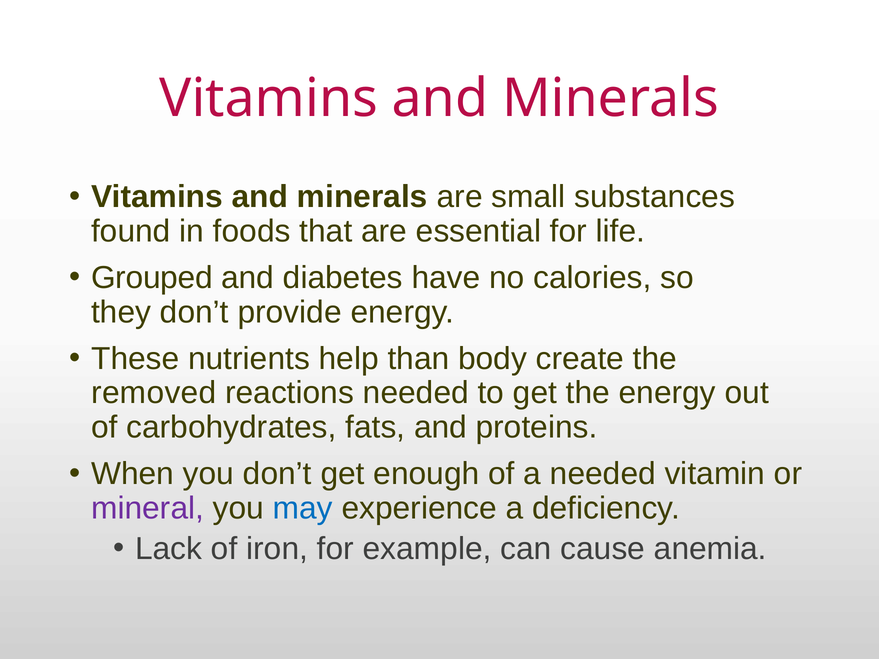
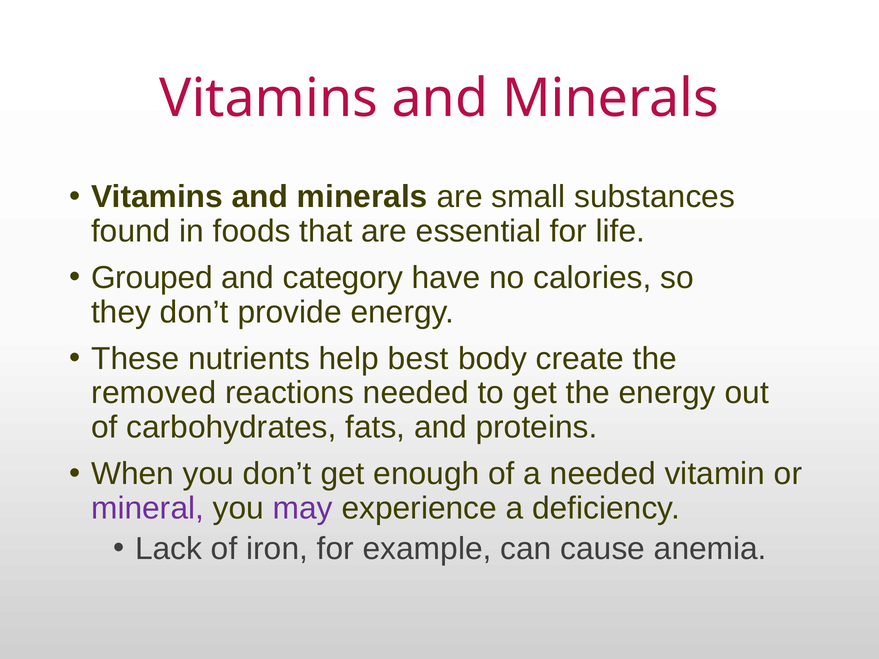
diabetes: diabetes -> category (343, 278)
than: than -> best (418, 359)
may colour: blue -> purple (303, 508)
